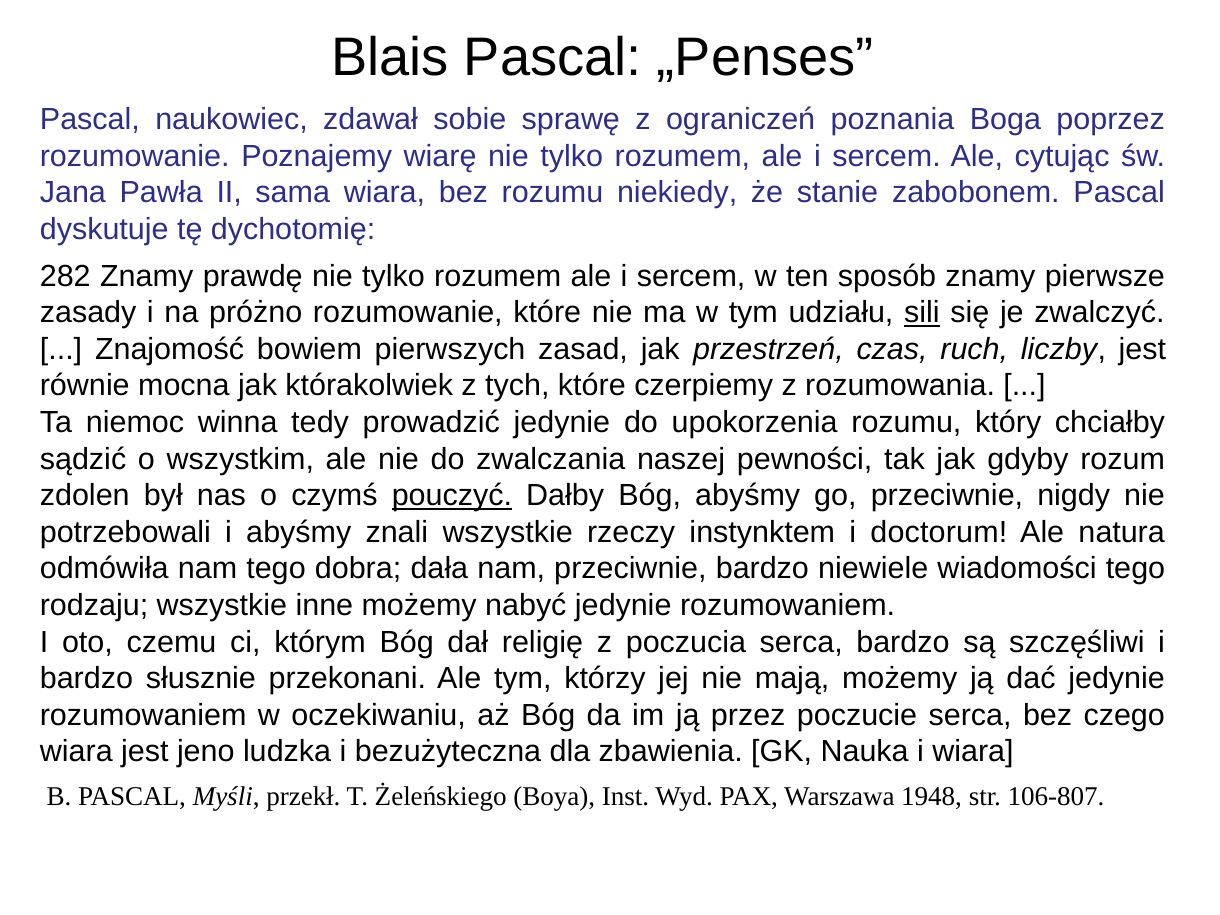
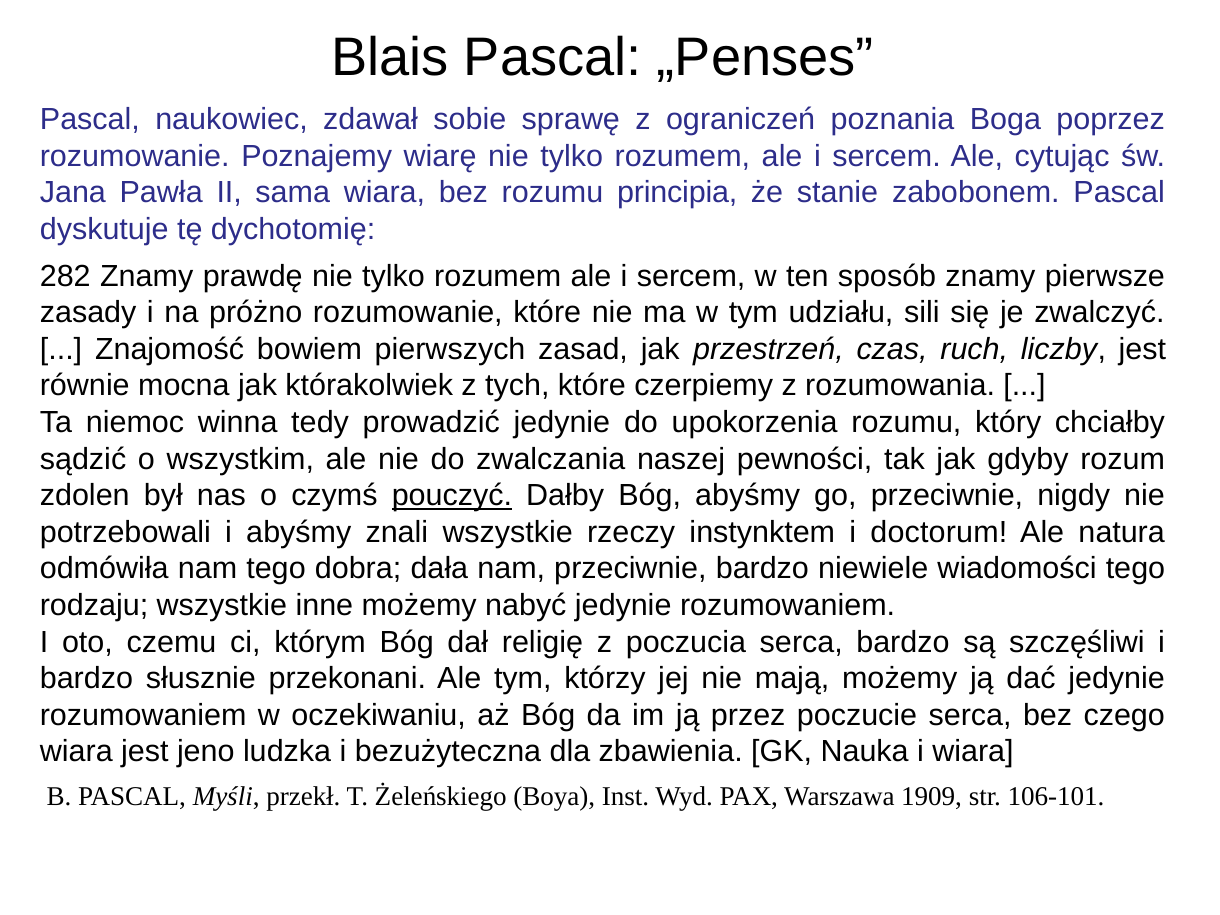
niekiedy: niekiedy -> principia (677, 193)
sili underline: present -> none (922, 313)
1948: 1948 -> 1909 (932, 796)
106-807: 106-807 -> 106-101 (1056, 796)
